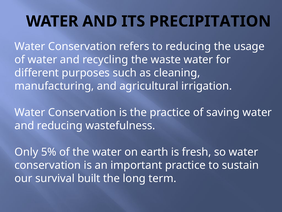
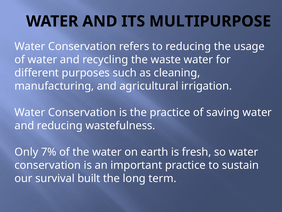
PRECIPITATION: PRECIPITATION -> MULTIPURPOSE (210, 21)
5%: 5% -> 7% (49, 152)
